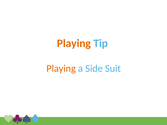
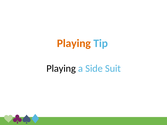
Playing colour: orange -> black (61, 69)
